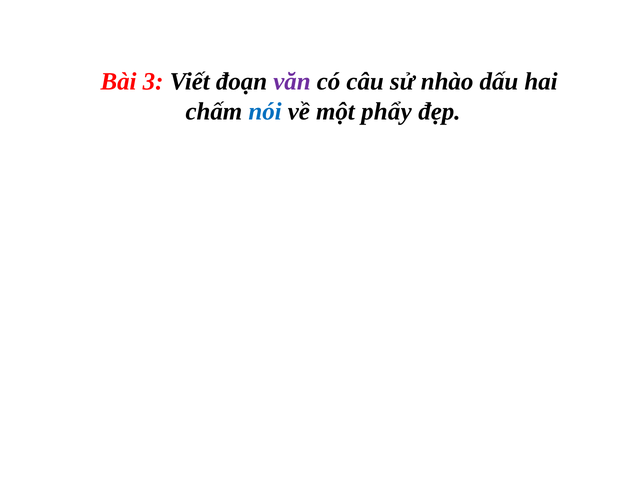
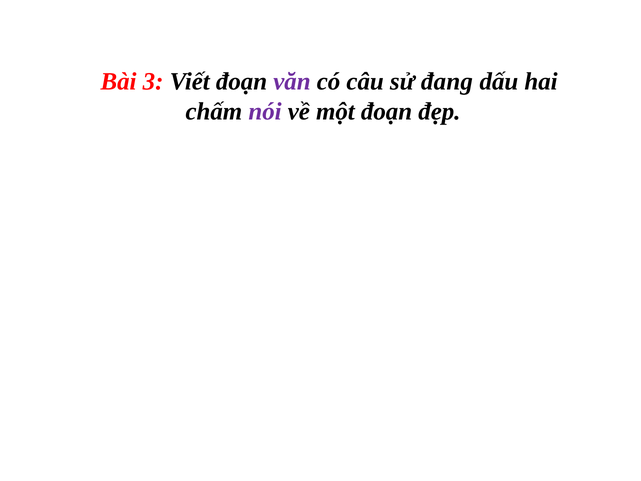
nhào: nhào -> đang (447, 82)
nói colour: blue -> purple (265, 112)
một phẩy: phẩy -> đoạn (387, 112)
